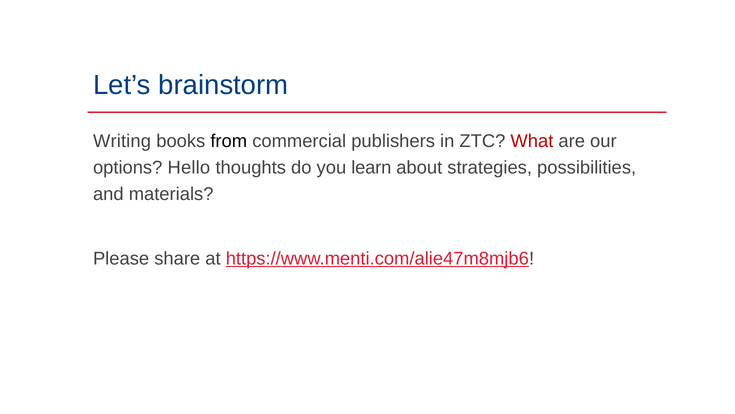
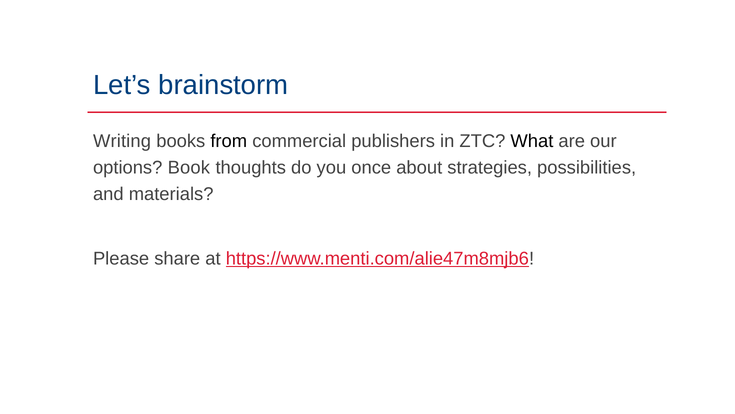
What colour: red -> black (532, 141)
Hello: Hello -> Book (189, 167)
learn: learn -> once (371, 167)
